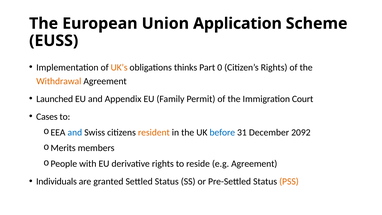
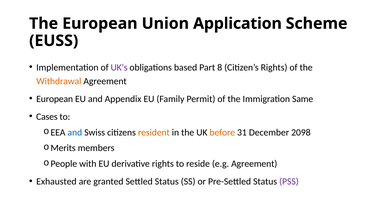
UK’s colour: orange -> purple (119, 67)
thinks: thinks -> based (186, 67)
0: 0 -> 8 (220, 67)
Launched: Launched -> European (55, 99)
Court: Court -> Same (303, 99)
before colour: blue -> orange (222, 132)
2092: 2092 -> 2098 (301, 132)
Individuals: Individuals -> Exhausted (56, 181)
PSS colour: orange -> purple (289, 181)
